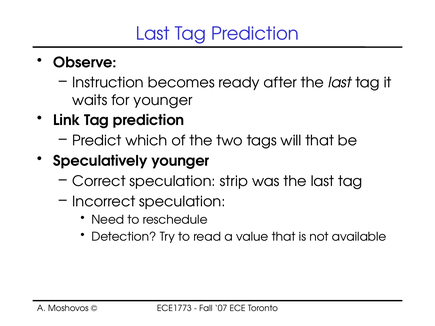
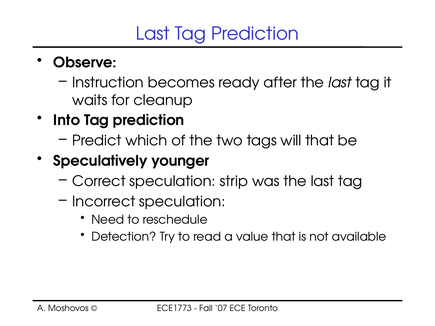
for younger: younger -> cleanup (163, 100)
Link: Link -> Into (67, 121)
